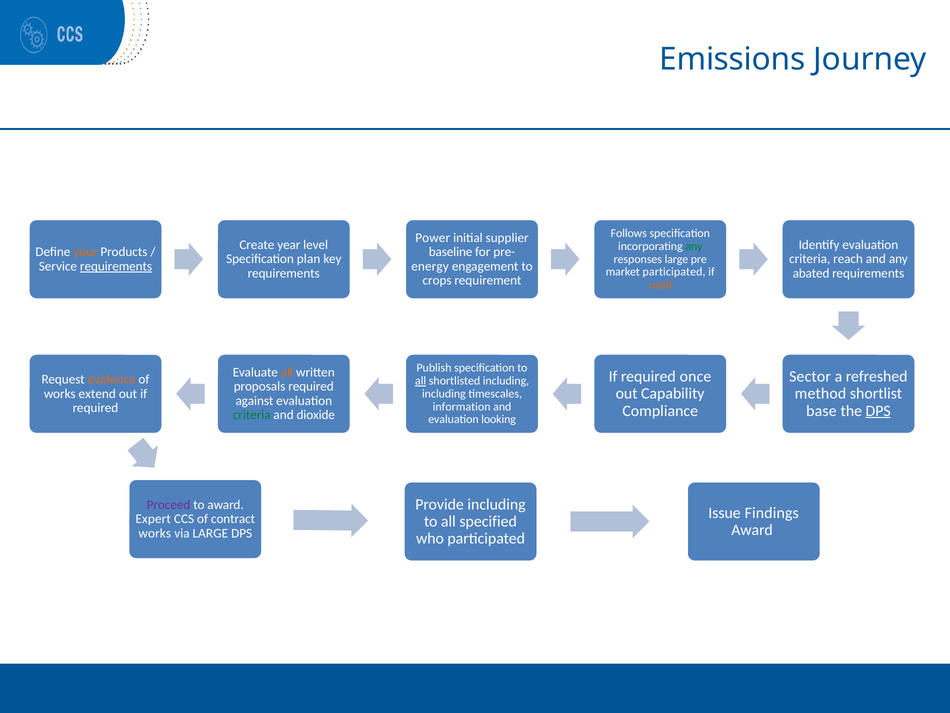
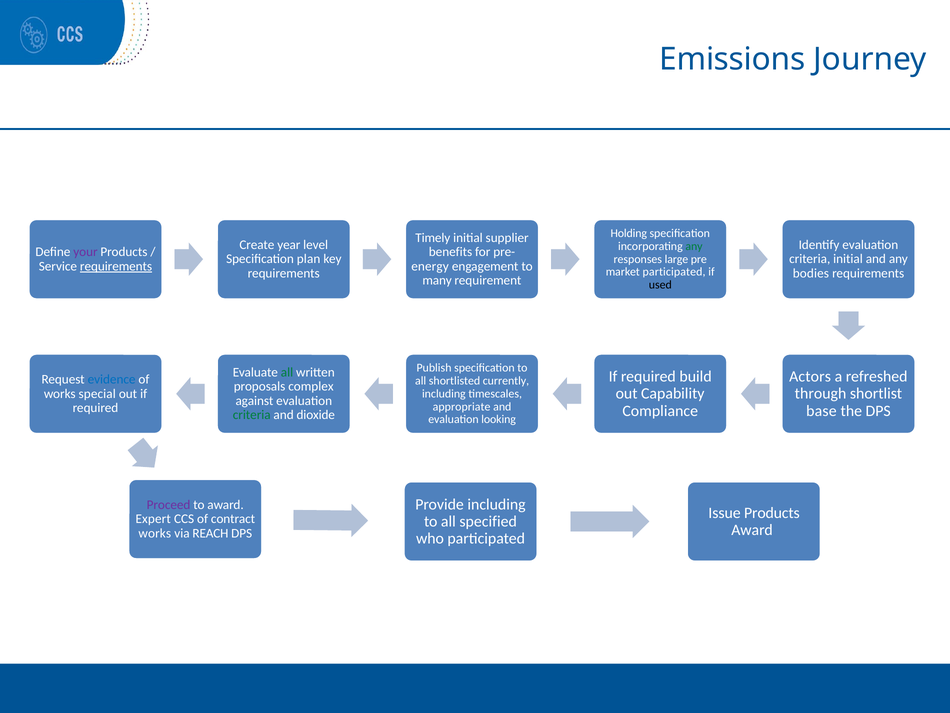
Follows: Follows -> Holding (629, 233)
Power: Power -> Timely (433, 238)
your colour: orange -> purple (85, 252)
baseline: baseline -> benefits (451, 252)
criteria reach: reach -> initial (848, 259)
abated: abated -> bodies (811, 273)
crops: crops -> many (437, 280)
used colour: orange -> black (660, 285)
all colour: orange -> green (287, 372)
once: once -> build (696, 376)
Sector: Sector -> Actors (810, 376)
evidence colour: orange -> blue (112, 379)
all underline: present -> none (421, 381)
shortlisted including: including -> currently (506, 381)
proposals required: required -> complex (311, 386)
method: method -> through (821, 393)
extend: extend -> special (97, 393)
information: information -> appropriate (462, 406)
DPS underline: present -> none (878, 411)
Issue Findings: Findings -> Products (772, 512)
via LARGE: LARGE -> REACH (210, 533)
